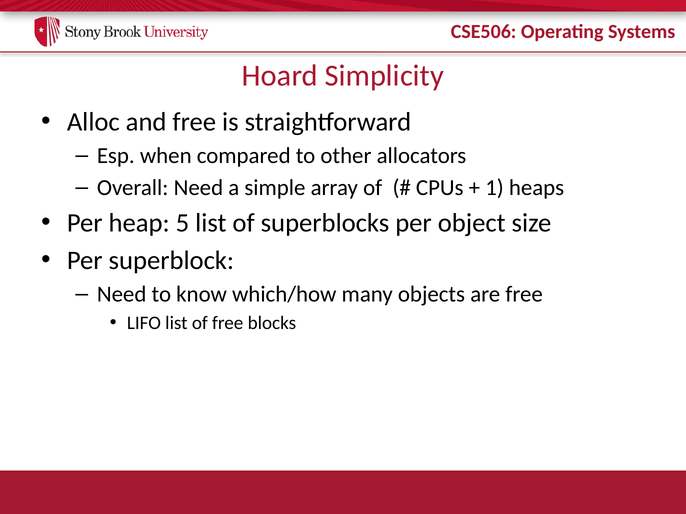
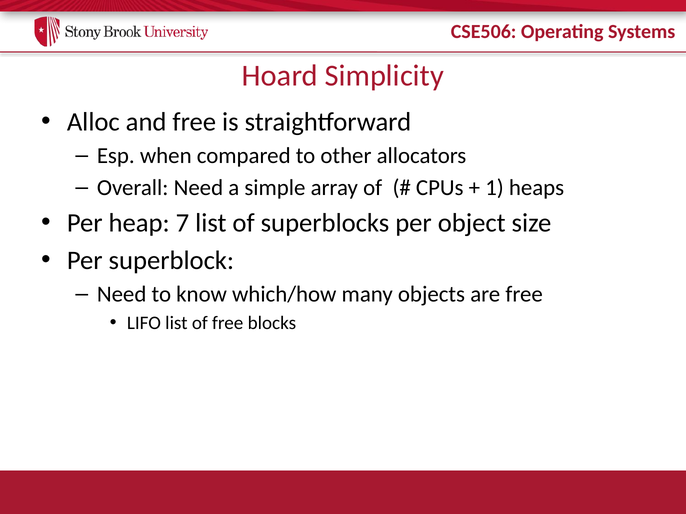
5: 5 -> 7 (182, 223)
